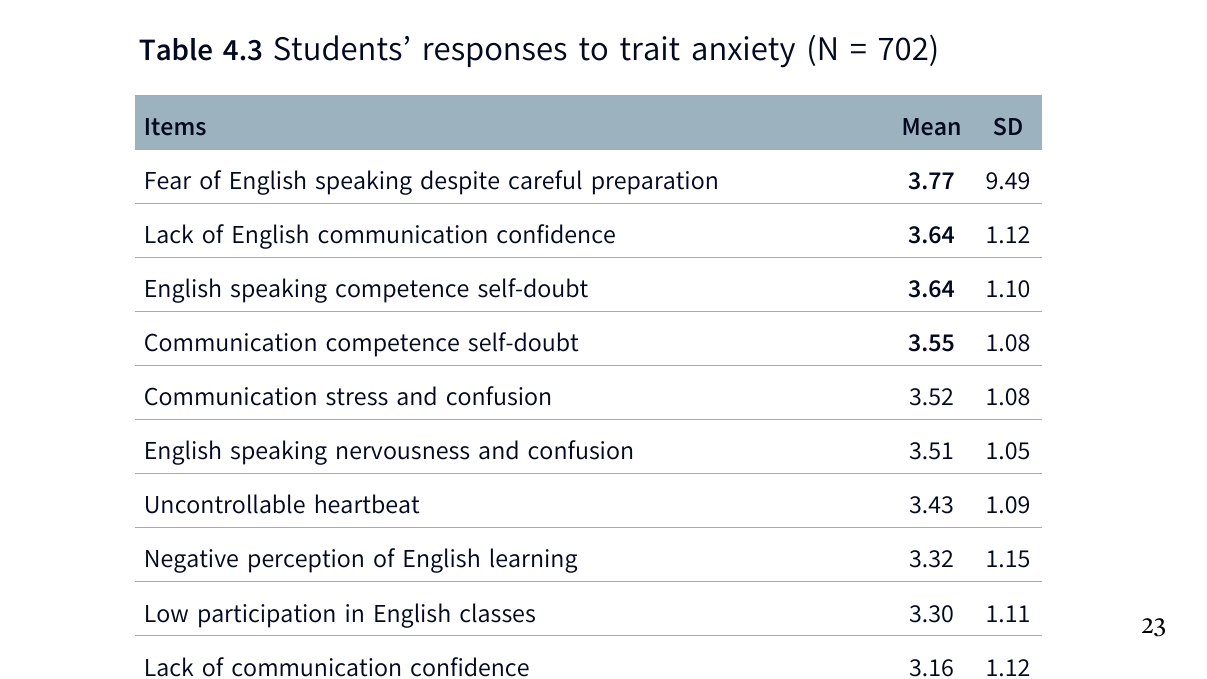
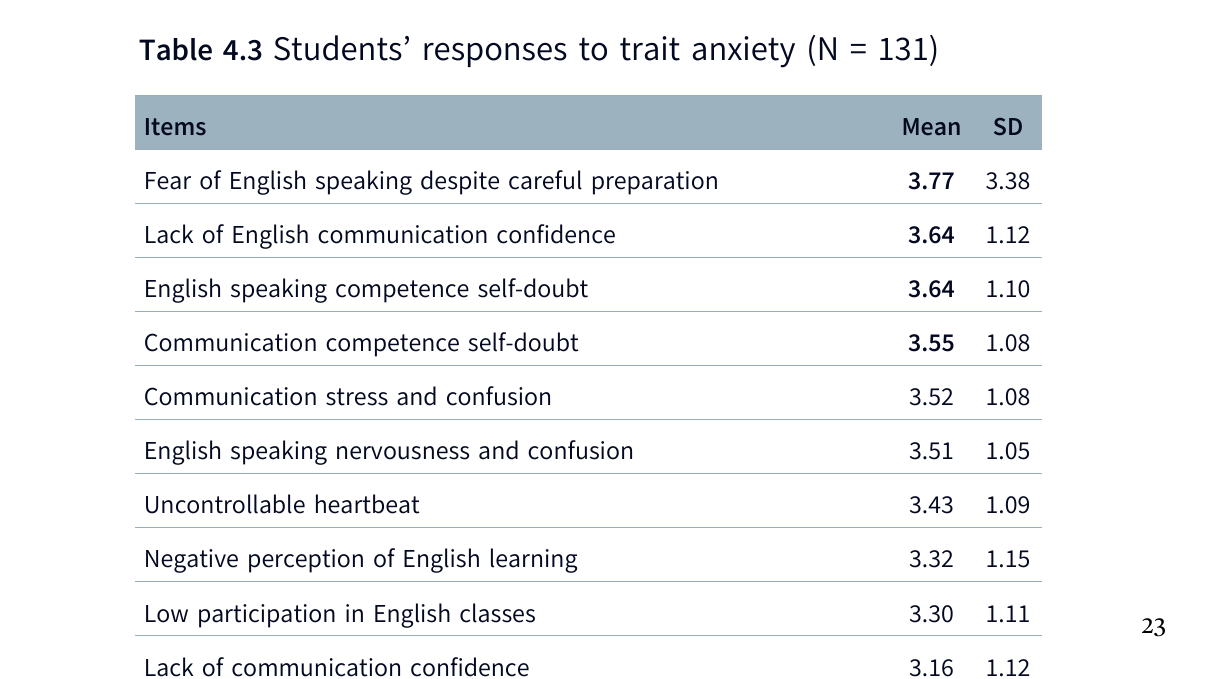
702: 702 -> 131 (908, 49)
9.49: 9.49 -> 3.38 (1008, 181)
